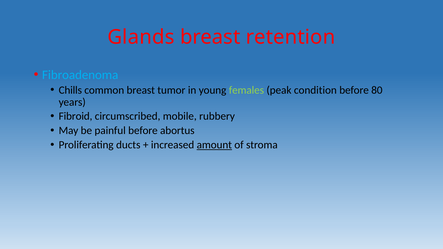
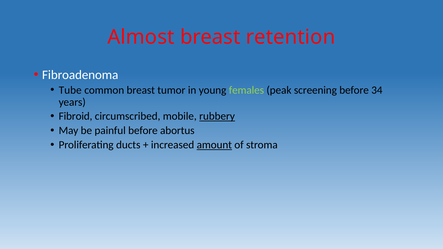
Glands: Glands -> Almost (141, 37)
Fibroadenoma colour: light blue -> white (80, 75)
Chills: Chills -> Tube (70, 90)
condition: condition -> screening (315, 90)
80: 80 -> 34 (377, 90)
rubbery underline: none -> present (217, 116)
